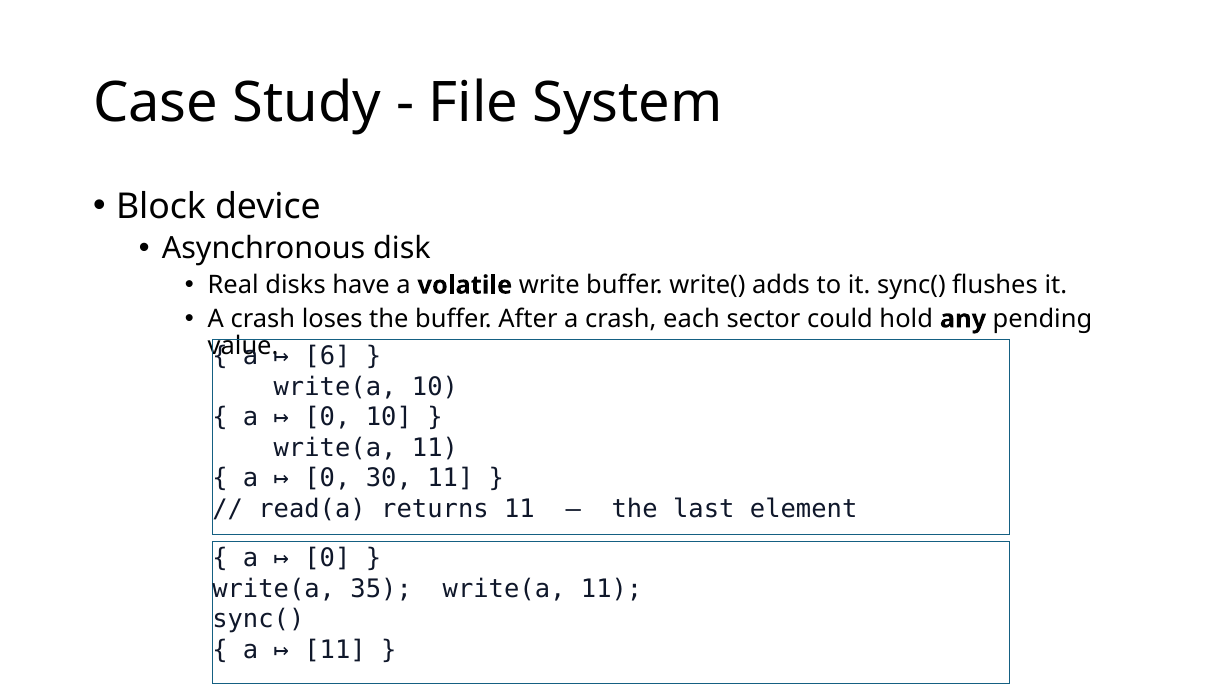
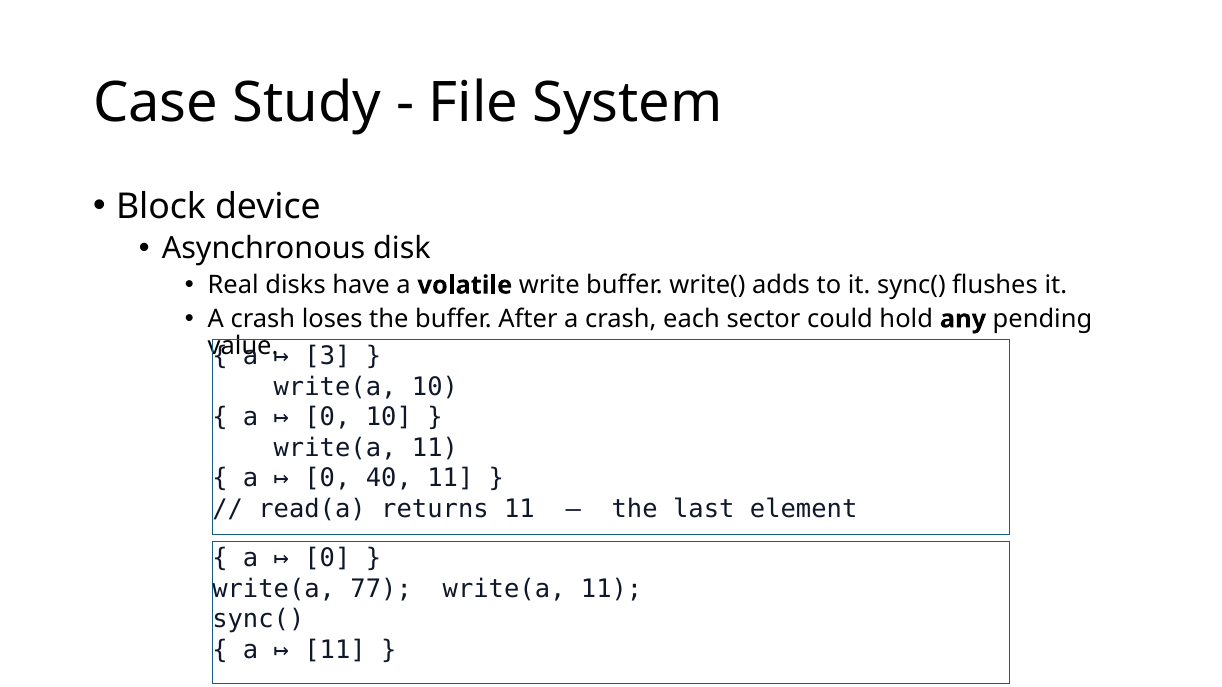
6: 6 -> 3 (327, 357)
30: 30 -> 40 (389, 479)
35: 35 -> 77 (381, 589)
